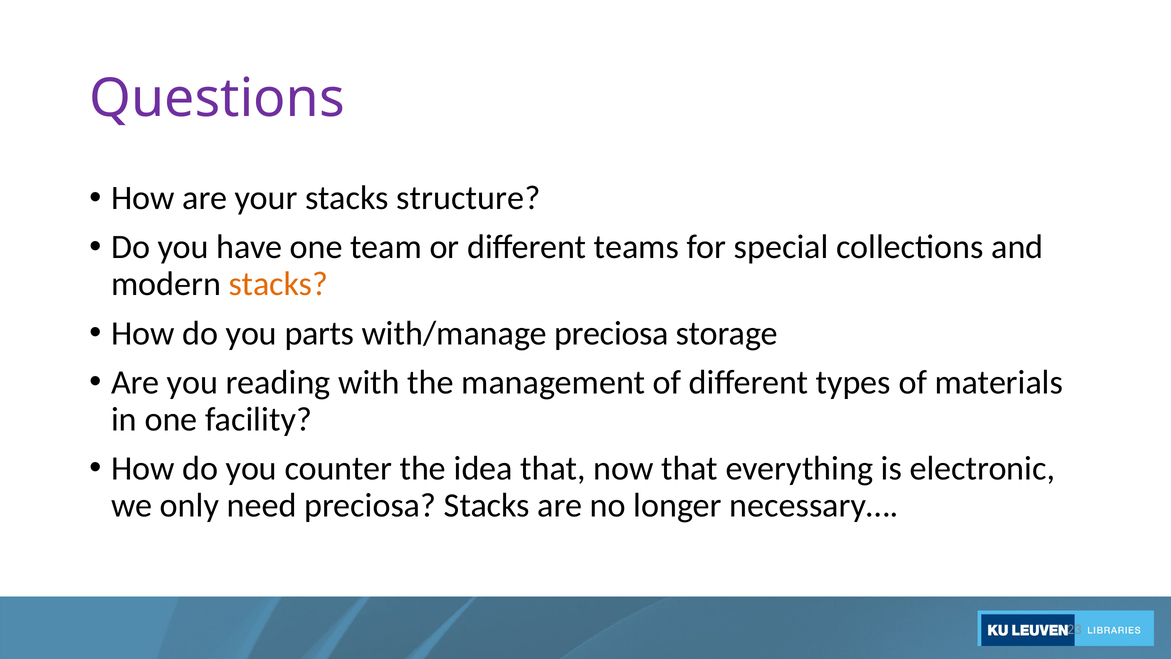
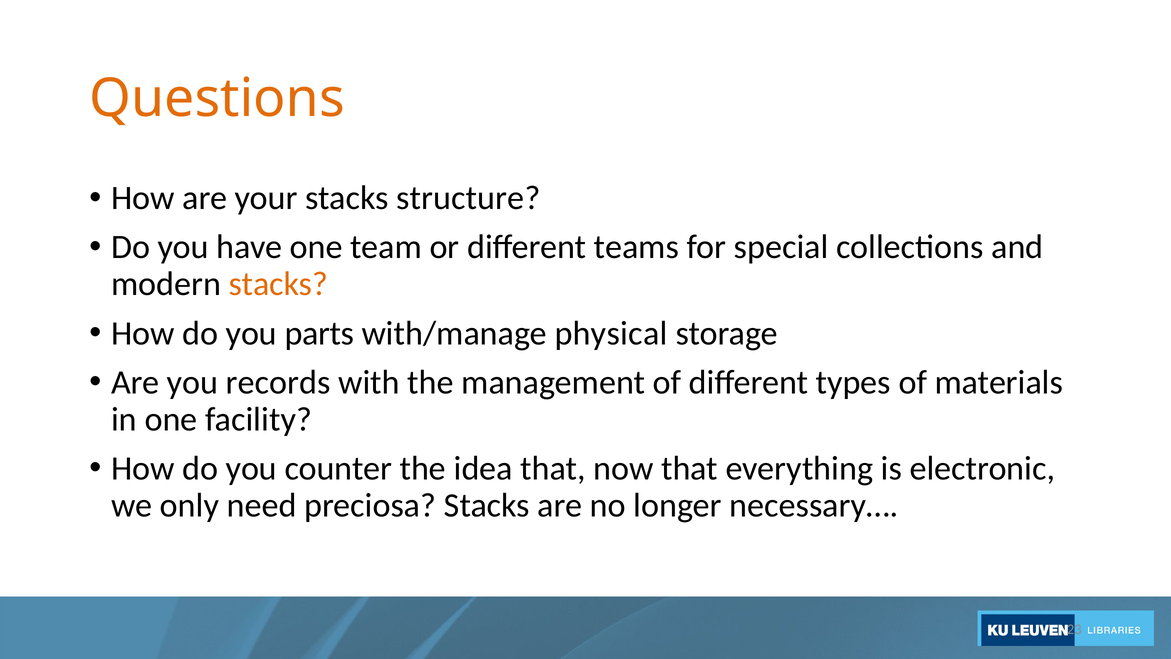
Questions colour: purple -> orange (217, 98)
with/manage preciosa: preciosa -> physical (611, 333)
reading: reading -> records (278, 382)
